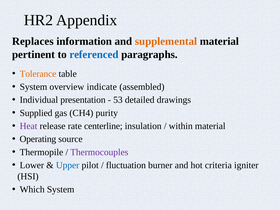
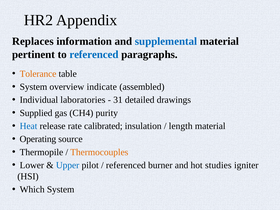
supplemental colour: orange -> blue (166, 41)
presentation: presentation -> laboratories (83, 100)
53: 53 -> 31 (118, 100)
Heat colour: purple -> blue (29, 126)
centerline: centerline -> calibrated (103, 126)
within: within -> length (181, 126)
Thermocouples colour: purple -> orange (99, 152)
fluctuation: fluctuation -> referenced (126, 165)
criteria: criteria -> studies (218, 165)
